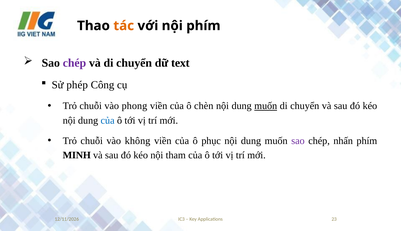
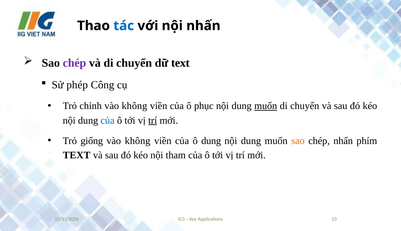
tác colour: orange -> blue (124, 26)
nội phím: phím -> nhấn (203, 26)
chuỗi: chuỗi -> chỉnh (91, 106)
phong: phong -> không (134, 106)
chèn: chèn -> phục (204, 106)
trí underline: none -> present (153, 120)
chuỗi: chuỗi -> giống (92, 141)
ô phục: phục -> dung (211, 141)
sao colour: purple -> orange (298, 141)
MINH: MINH -> TEXT (77, 155)
